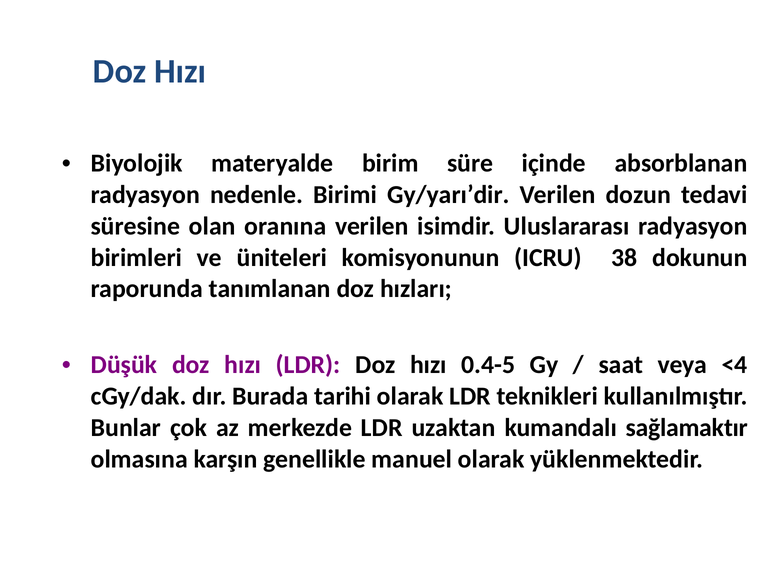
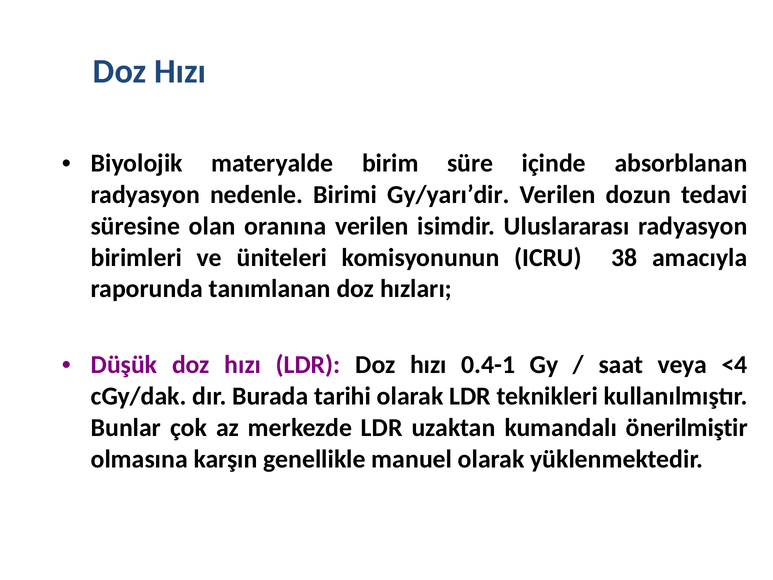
dokunun: dokunun -> amacıyla (700, 257)
0.4-5: 0.4-5 -> 0.4-1 (488, 365)
sağlamaktır: sağlamaktır -> önerilmiştir (687, 427)
